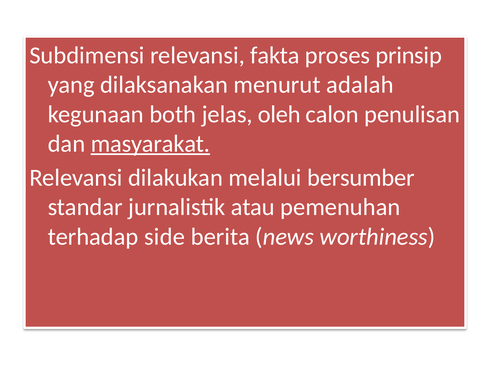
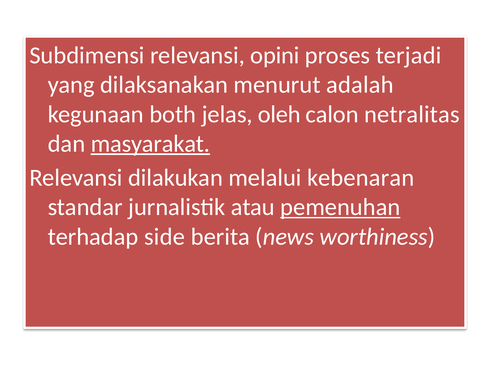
fakta: fakta -> opini (275, 56)
prinsip: prinsip -> terjadi (408, 56)
penulisan: penulisan -> netralitas (412, 114)
bersumber: bersumber -> kebenaran (361, 178)
pemenuhan underline: none -> present (340, 208)
